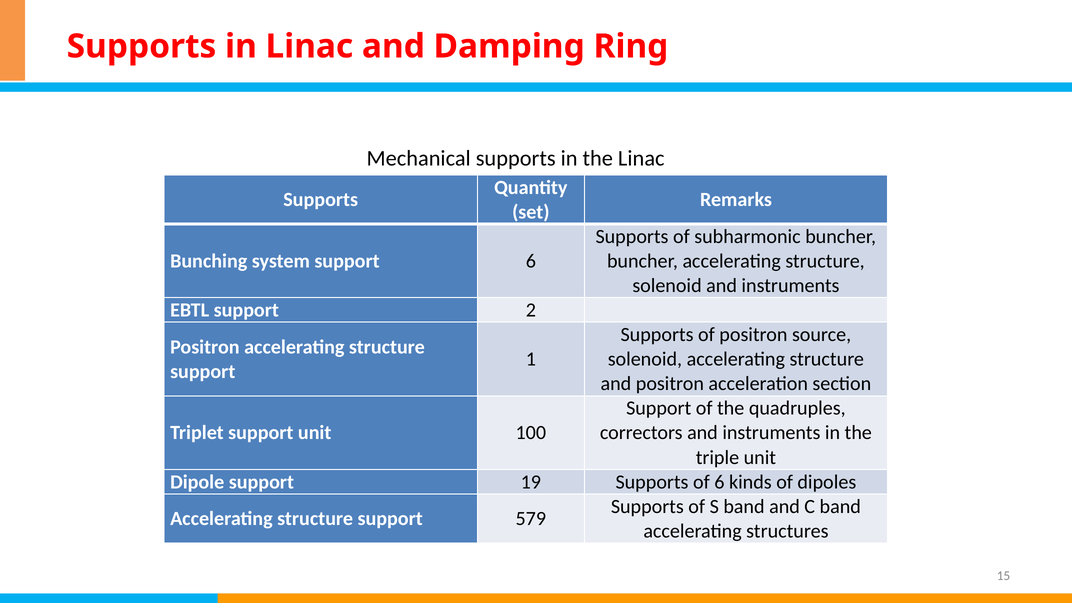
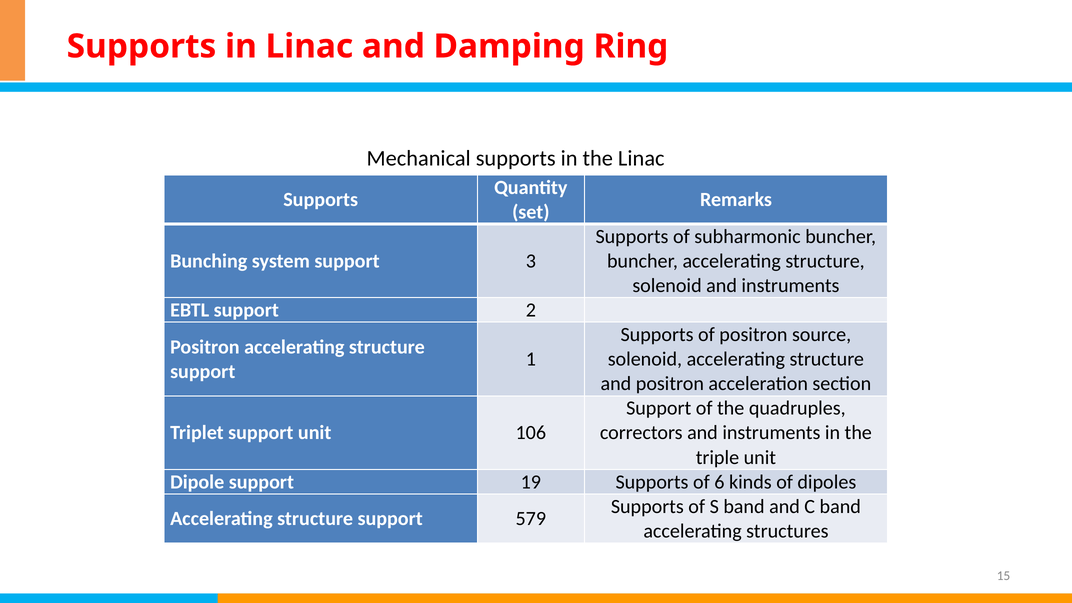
support 6: 6 -> 3 (531, 261)
100: 100 -> 106 (531, 433)
